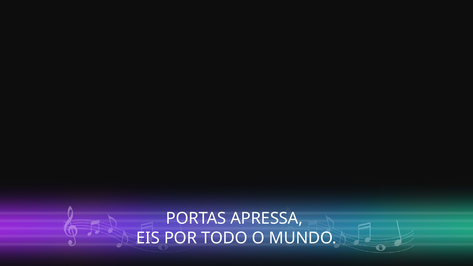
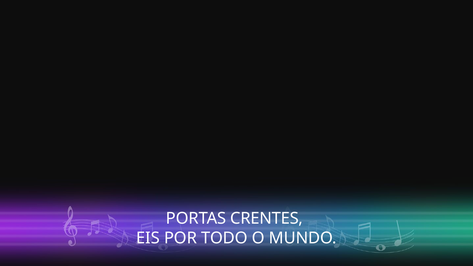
APRESSA: APRESSA -> CRENTES (267, 219)
